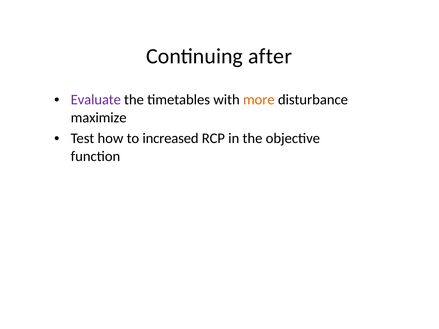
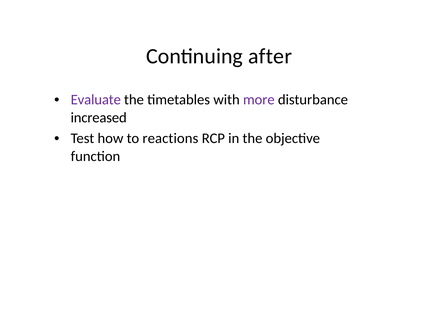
more colour: orange -> purple (259, 100)
maximize: maximize -> increased (99, 118)
increased: increased -> reactions (170, 138)
